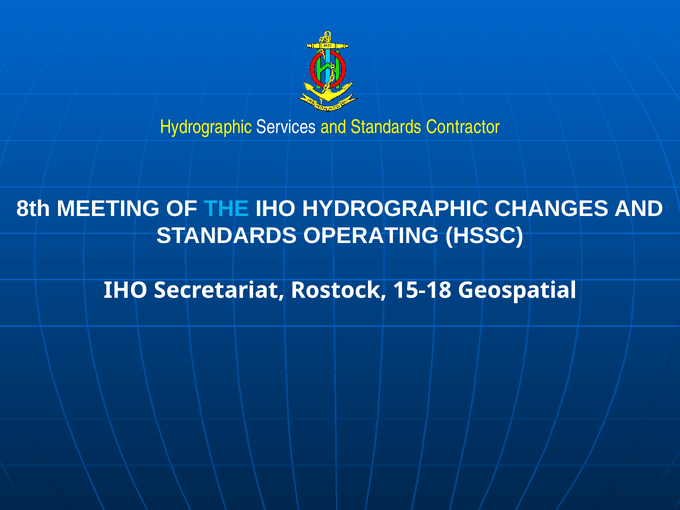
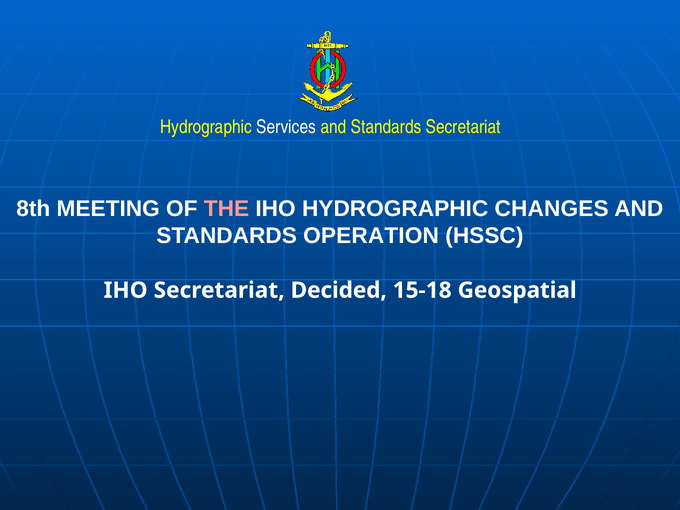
Standards Contractor: Contractor -> Secretariat (463, 127)
THE colour: light blue -> pink (226, 209)
OPERATING: OPERATING -> OPERATION (371, 236)
Rostock: Rostock -> Decided (339, 290)
